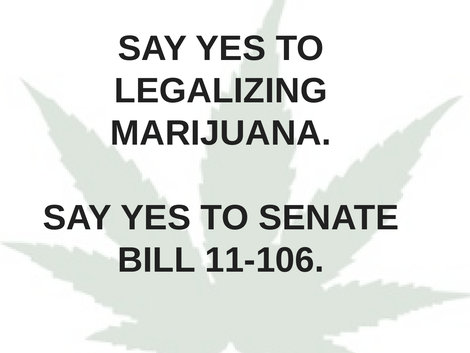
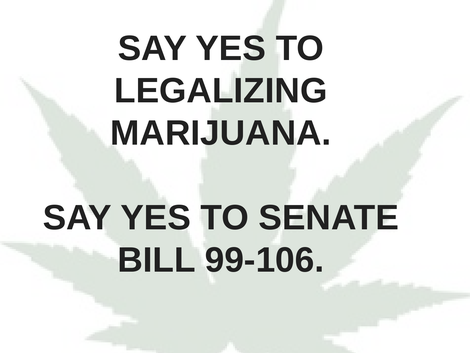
11-106: 11-106 -> 99-106 (265, 260)
